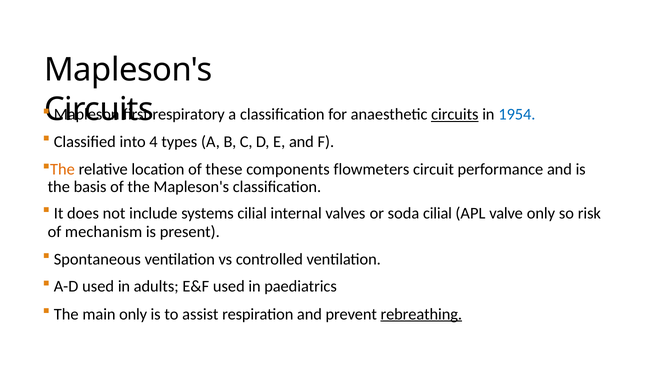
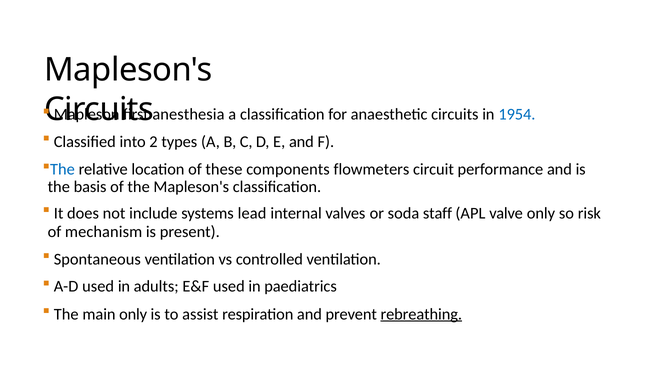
respiratory: respiratory -> anesthesia (188, 114)
circuits underline: present -> none (455, 114)
4: 4 -> 2 (154, 141)
The colour: orange -> blue (62, 169)
systems cilial: cilial -> lead (252, 213)
soda cilial: cilial -> staff (438, 213)
